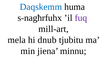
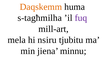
Daqskemm colour: blue -> orange (41, 7)
s-nagħrfuhx: s-nagħrfuhx -> s-tagħmilha (40, 18)
dnub: dnub -> nsiru (47, 40)
